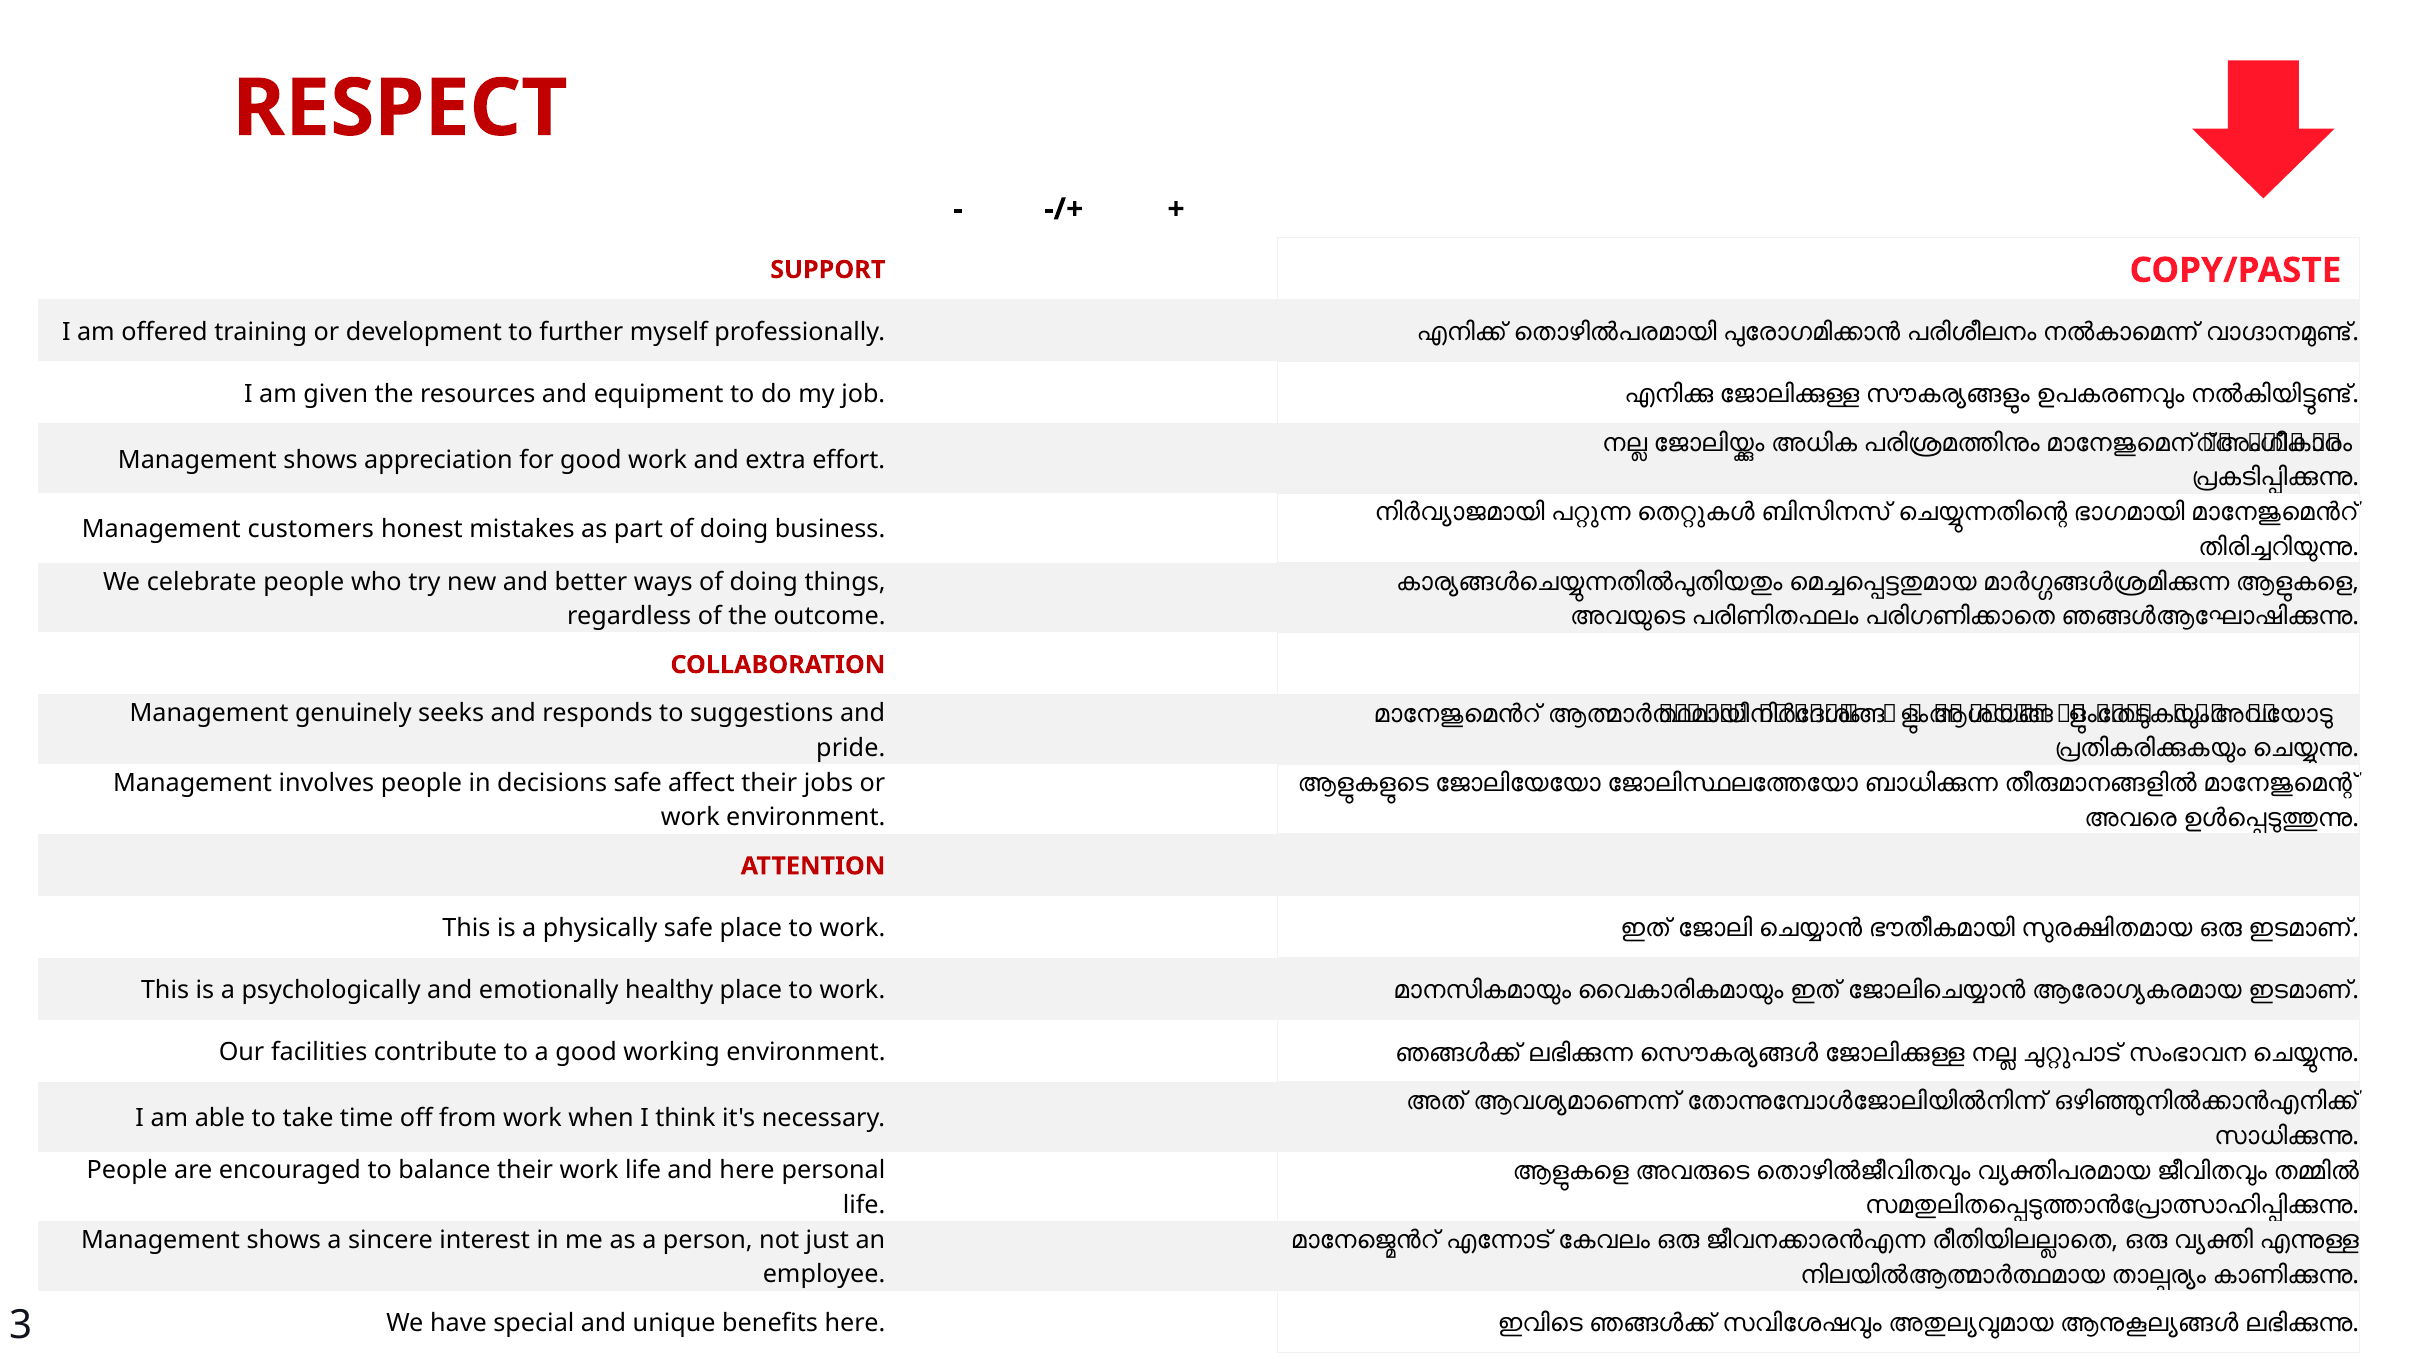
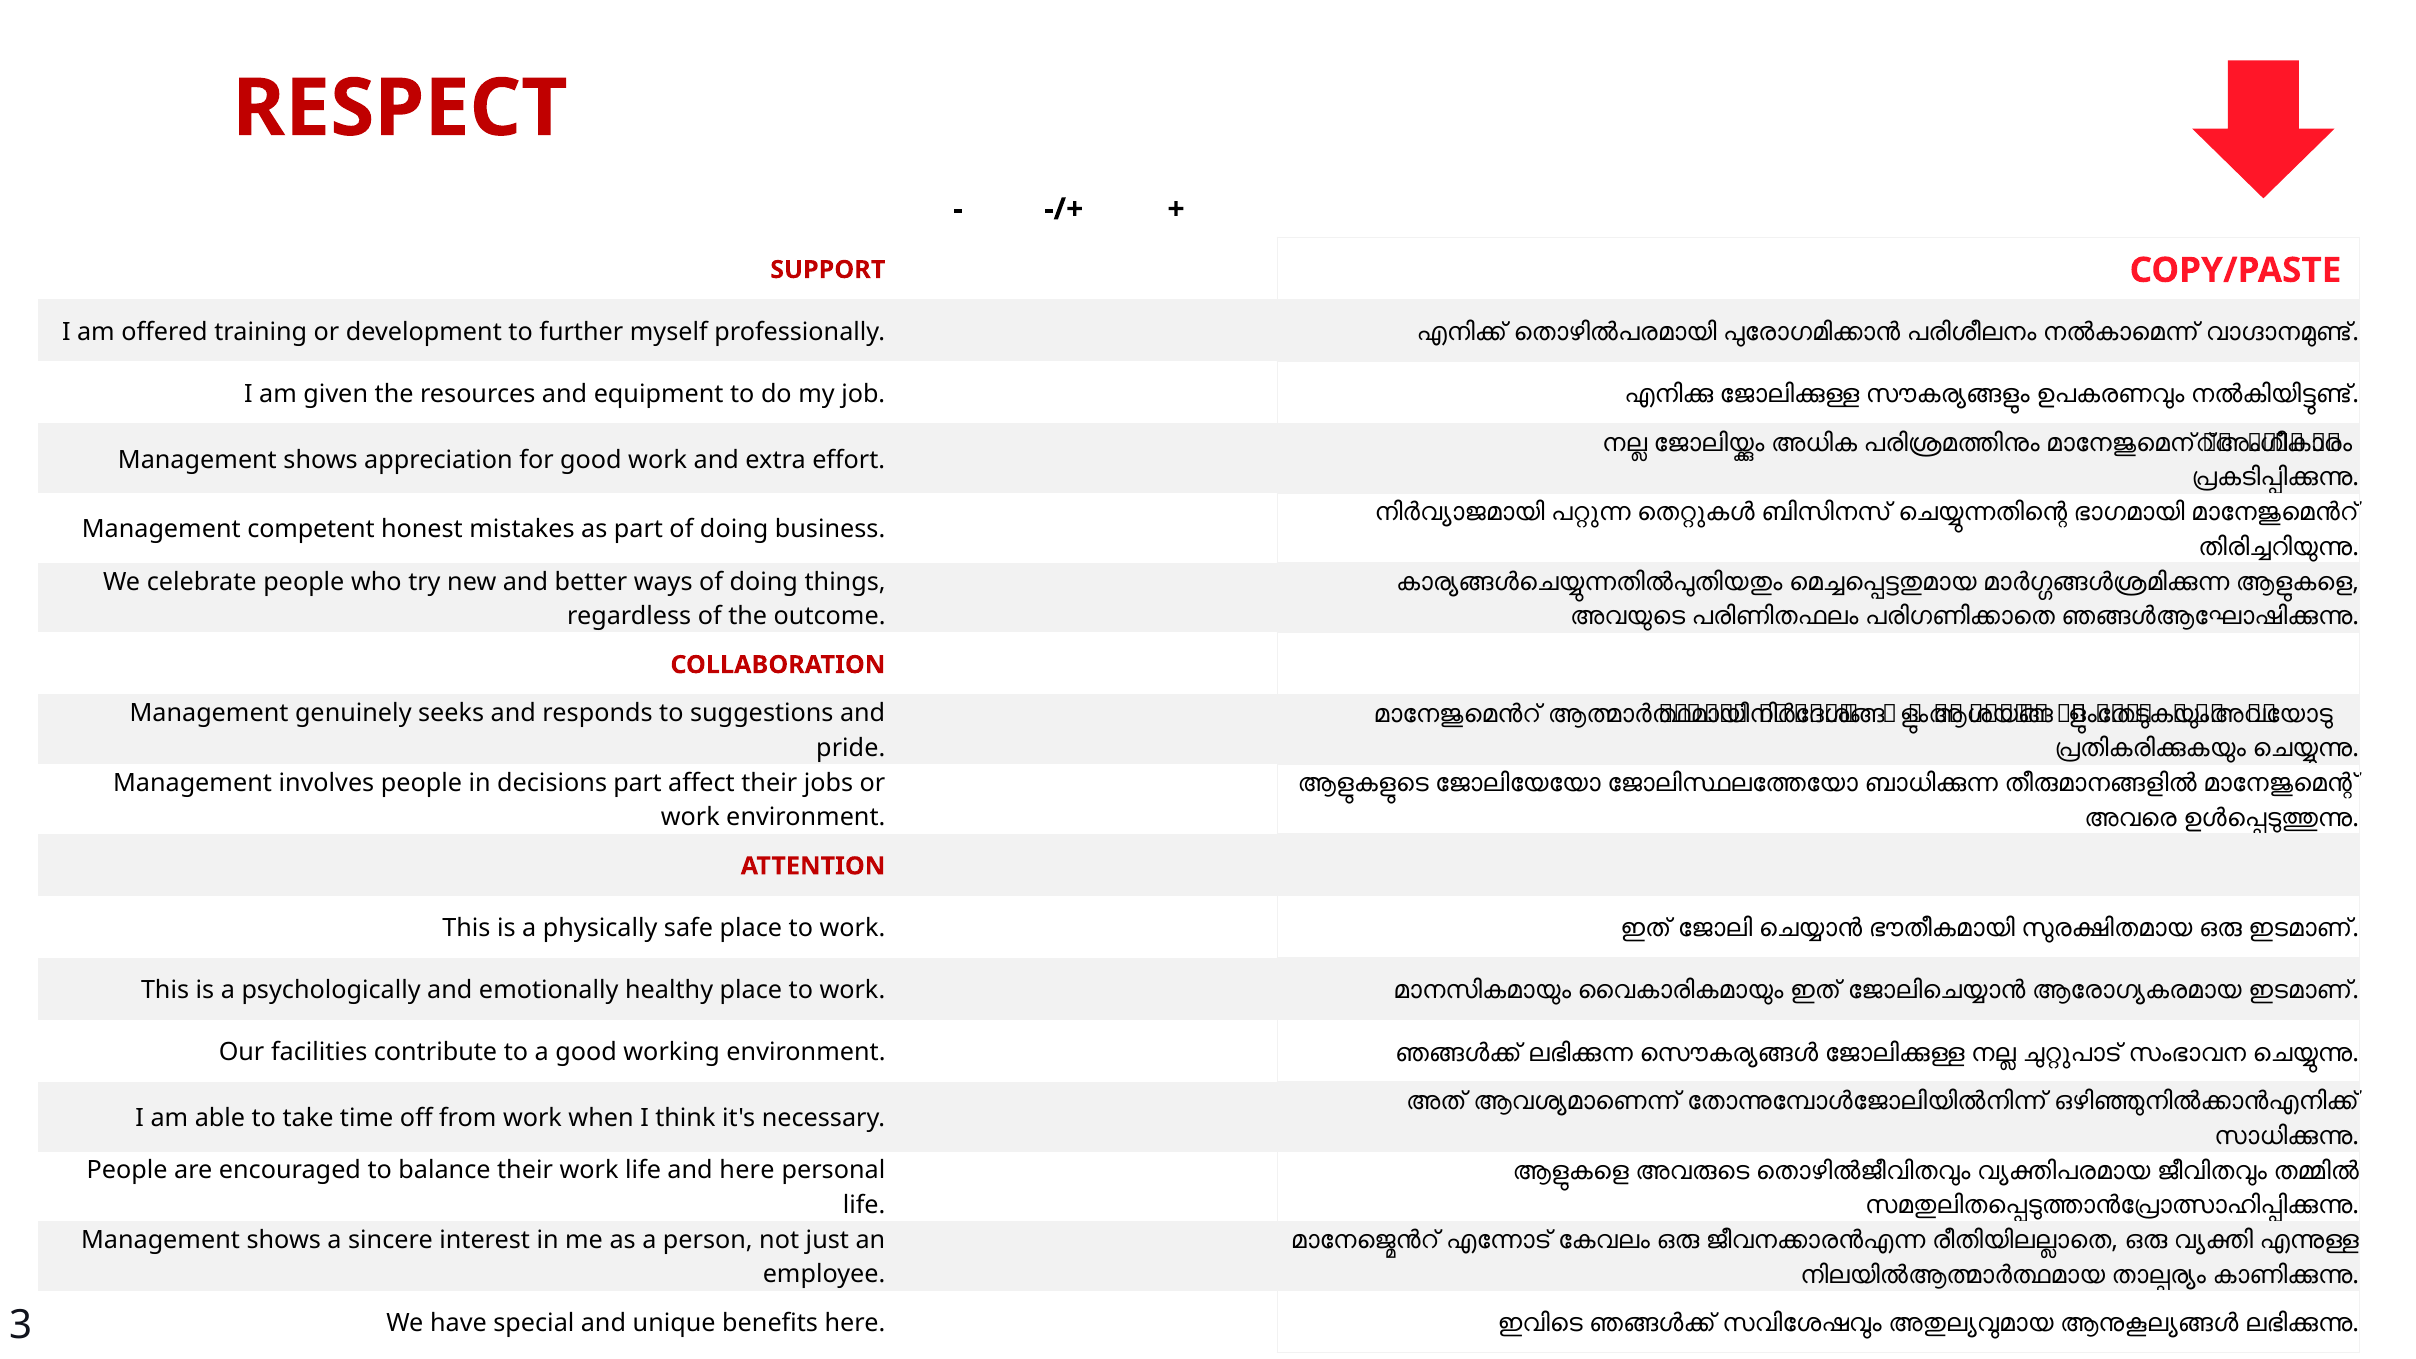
customers: customers -> competent (311, 529)
decisions safe: safe -> part (638, 783)
